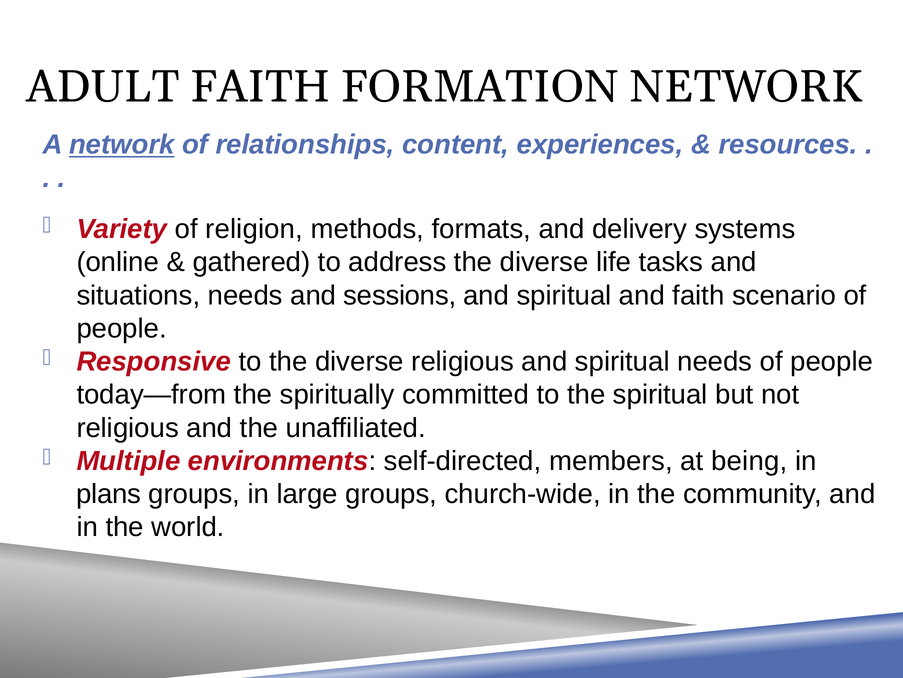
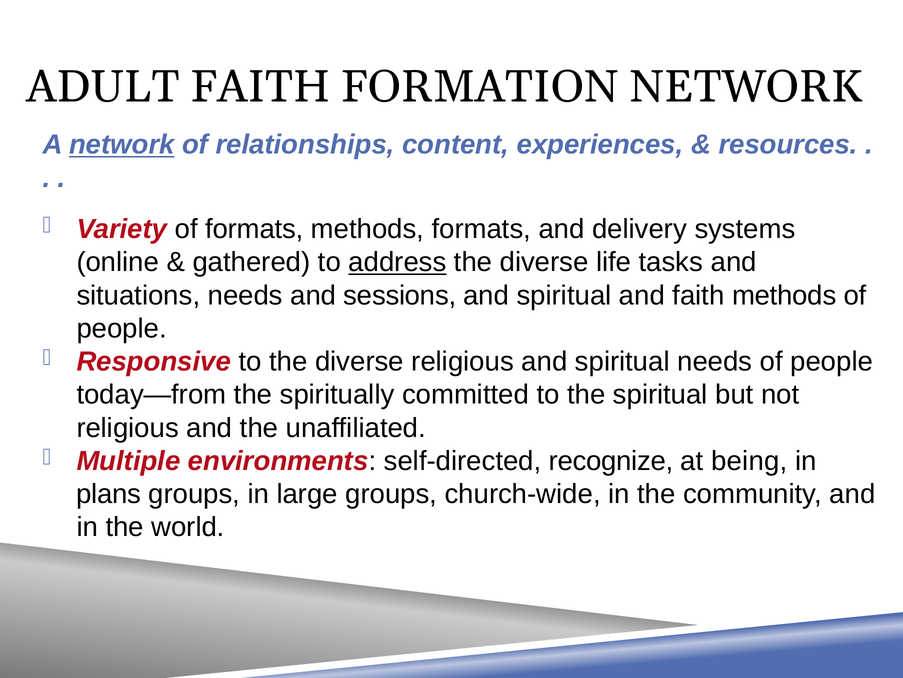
of religion: religion -> formats (254, 229)
address underline: none -> present (397, 262)
faith scenario: scenario -> methods (784, 295)
members: members -> recognize (611, 461)
